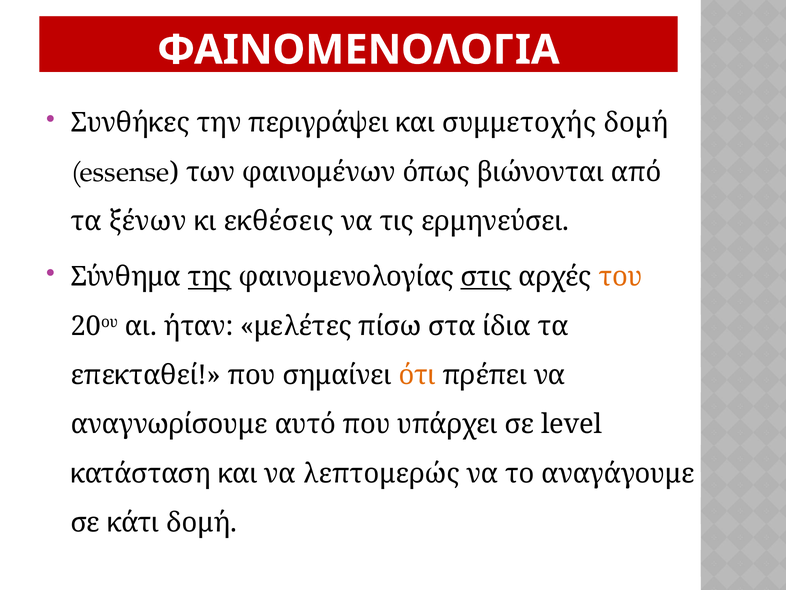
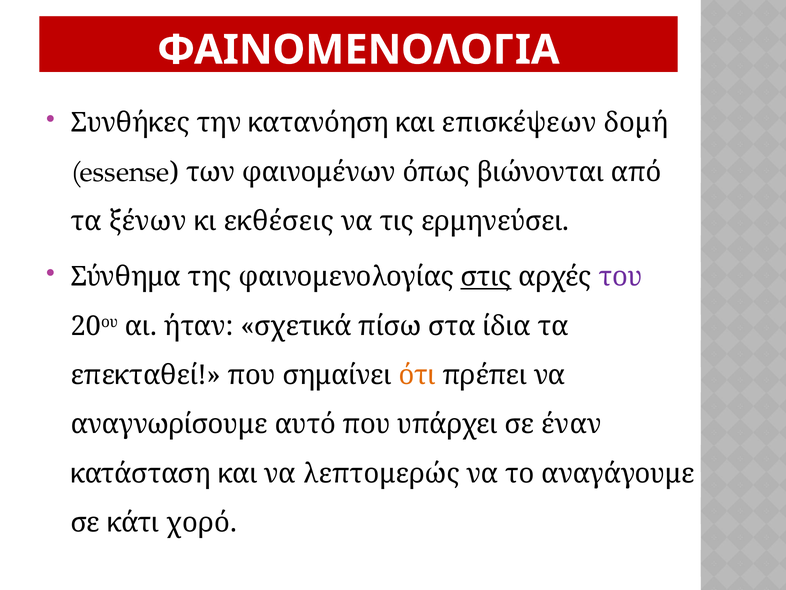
περιγράψει: περιγράψει -> κατανόηση (319, 123)
συμμετοχής: συμμετοχής -> επισκέψεων (519, 123)
της underline: present -> none (210, 277)
του colour: orange -> purple (621, 277)
μελέτες: μελέτες -> σχετικά (296, 326)
level: level -> έναν (571, 424)
κάτι δομή: δομή -> χορό (202, 522)
